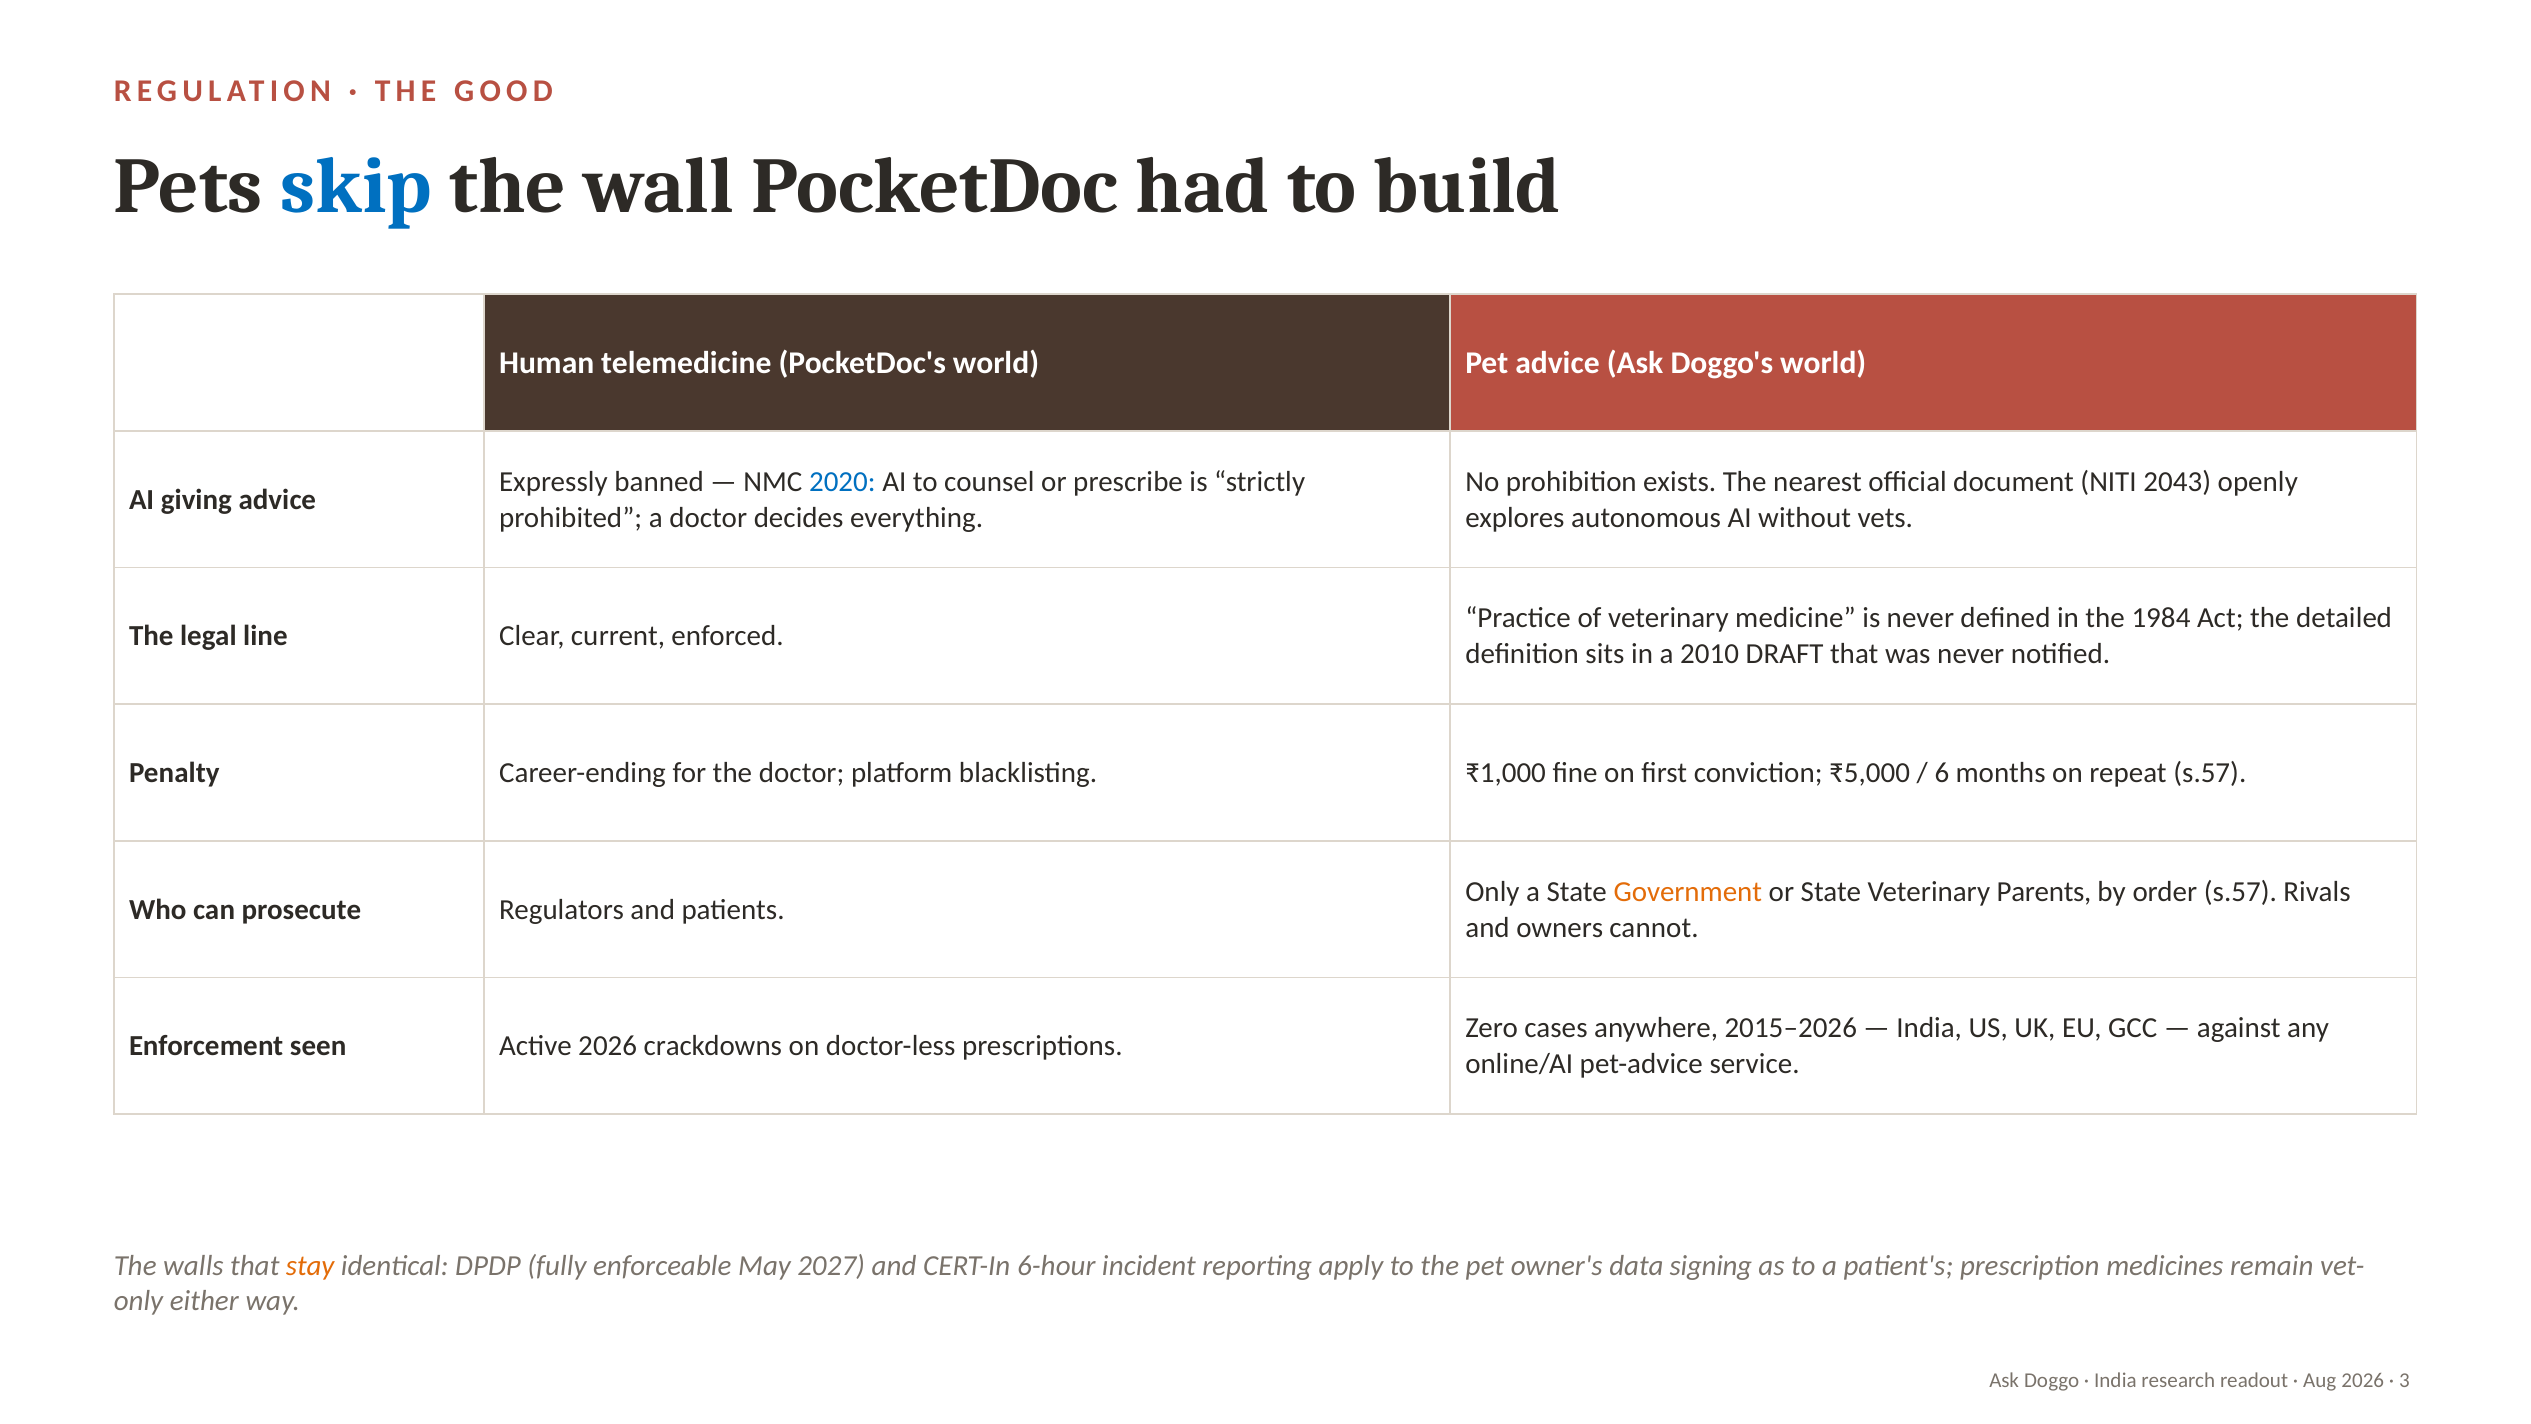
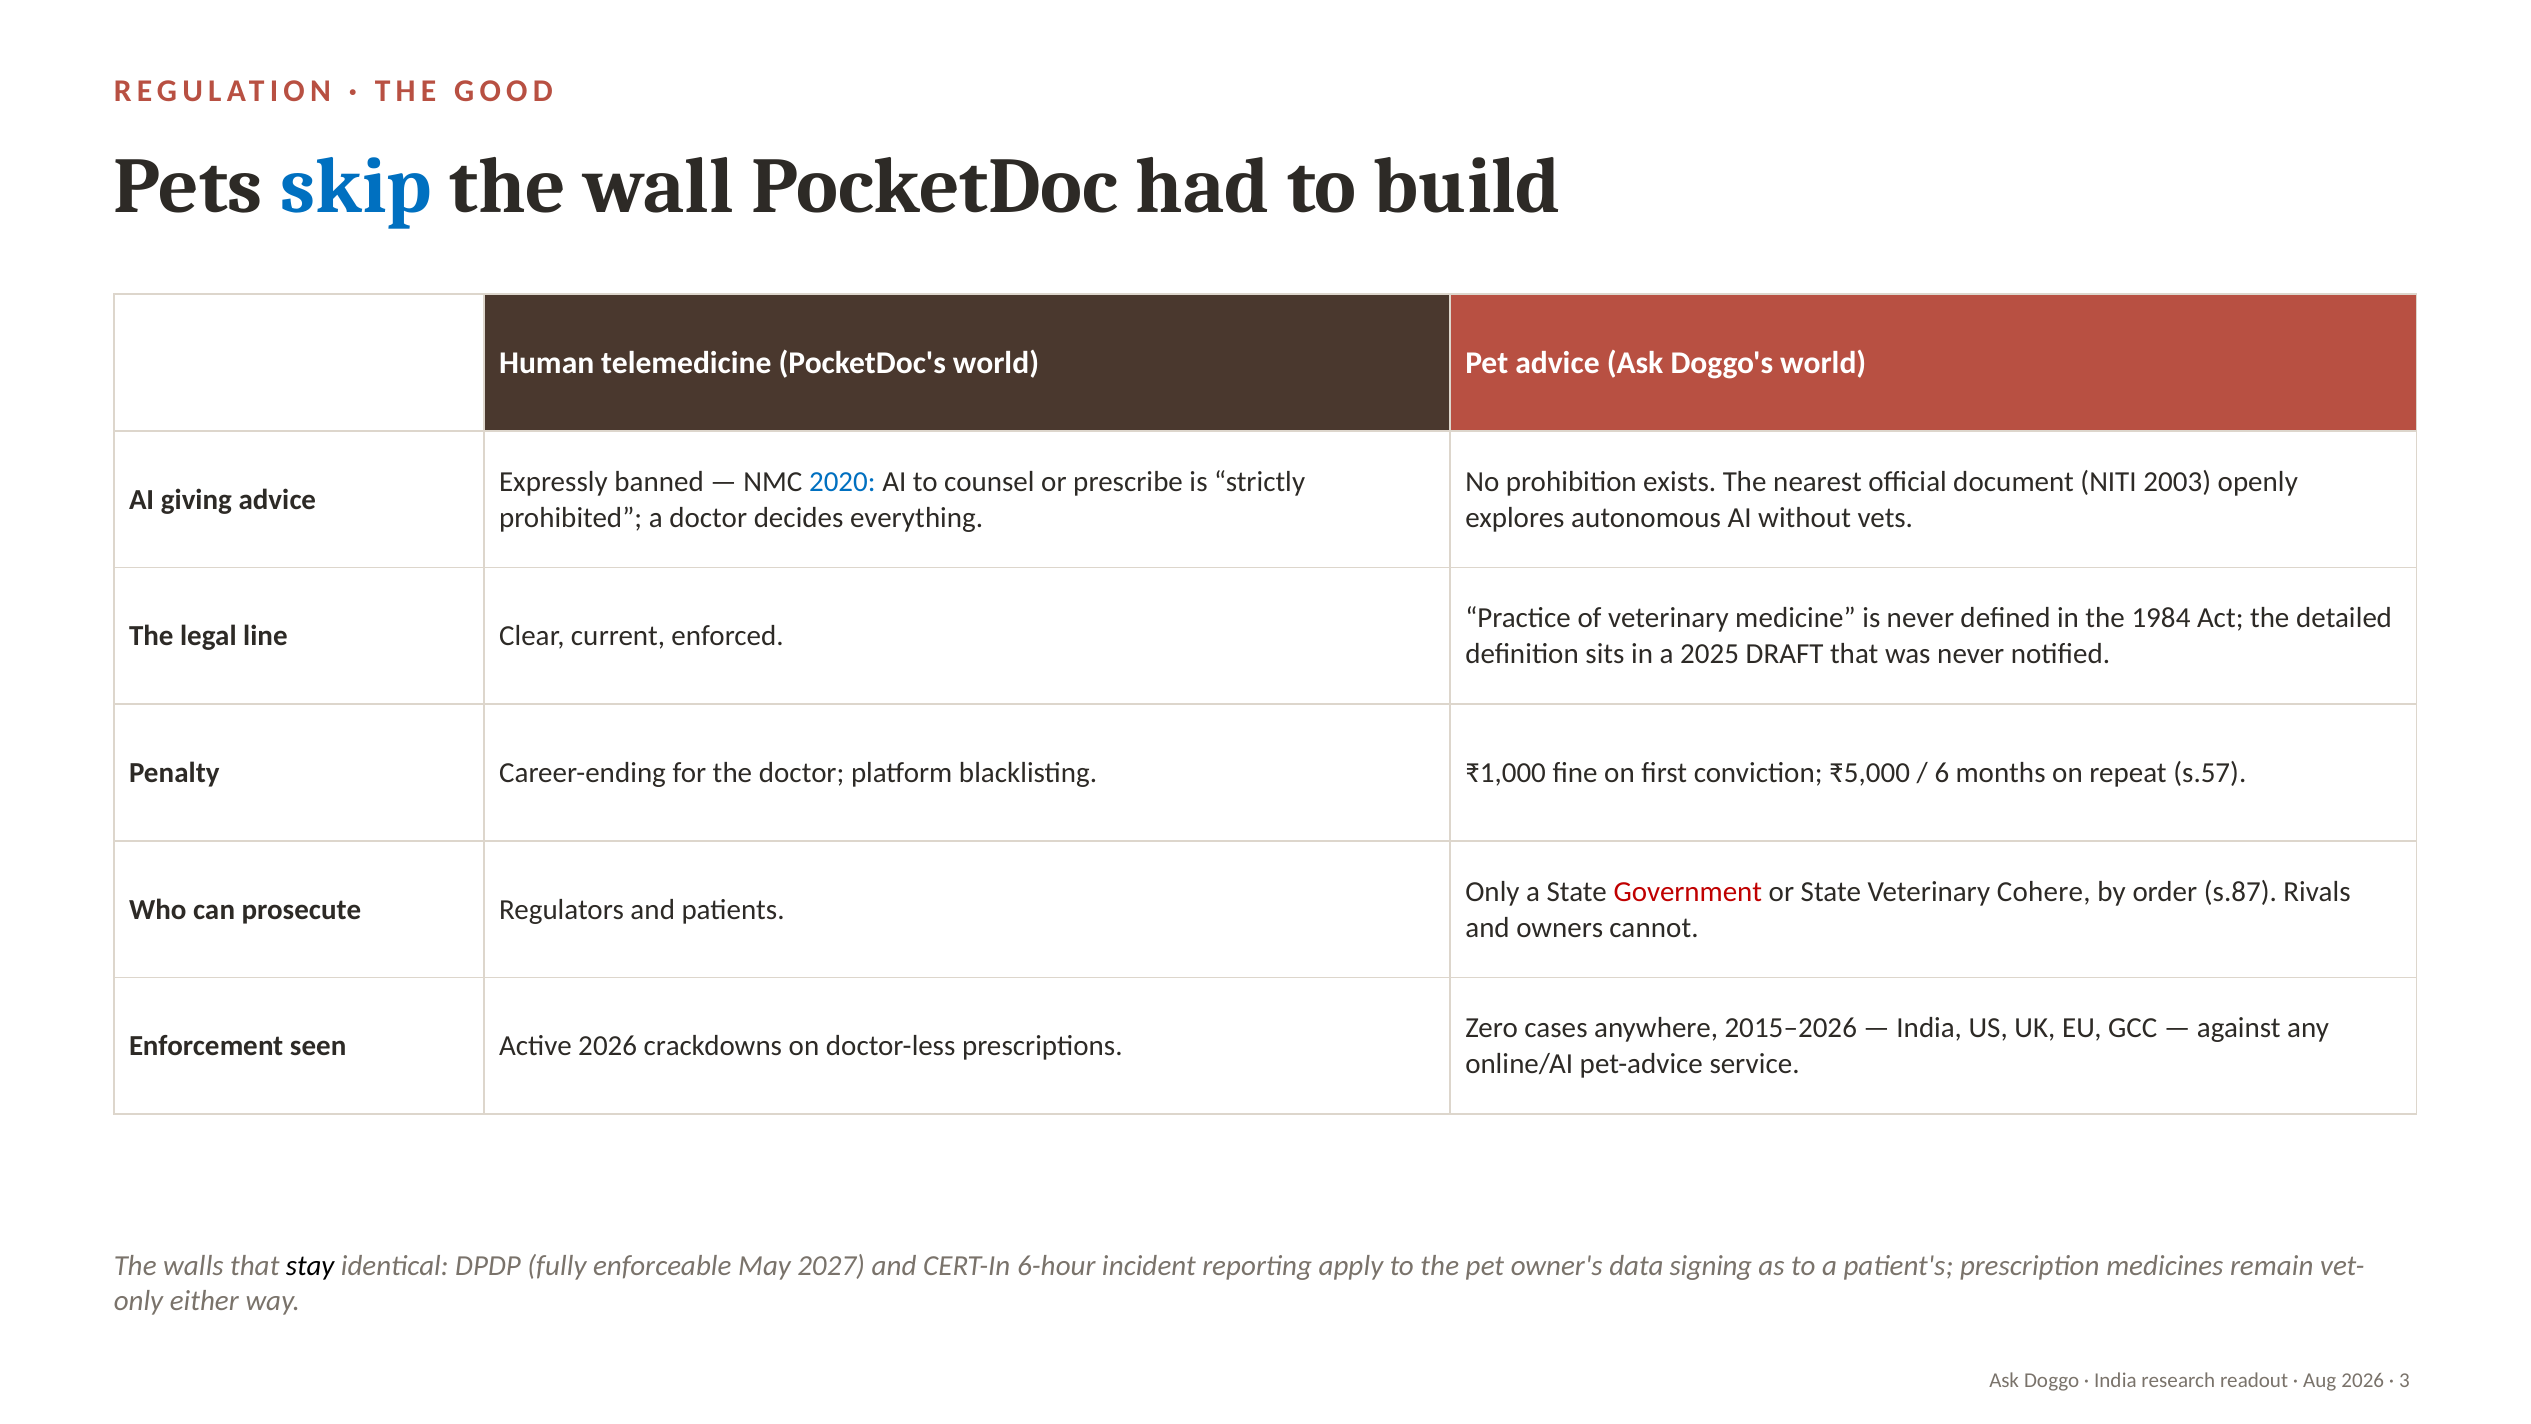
2043: 2043 -> 2003 (2177, 482)
2010: 2010 -> 2025 (1710, 654)
Government colour: orange -> red (1688, 891)
Parents: Parents -> Cohere (2044, 891)
order s.57: s.57 -> s.87 (2240, 891)
stay colour: orange -> black (310, 1266)
